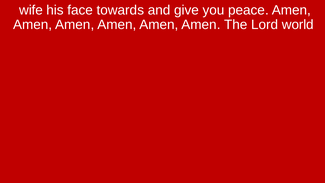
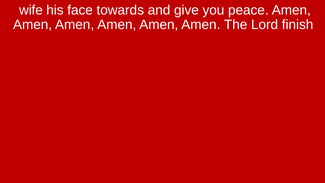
world: world -> finish (298, 25)
